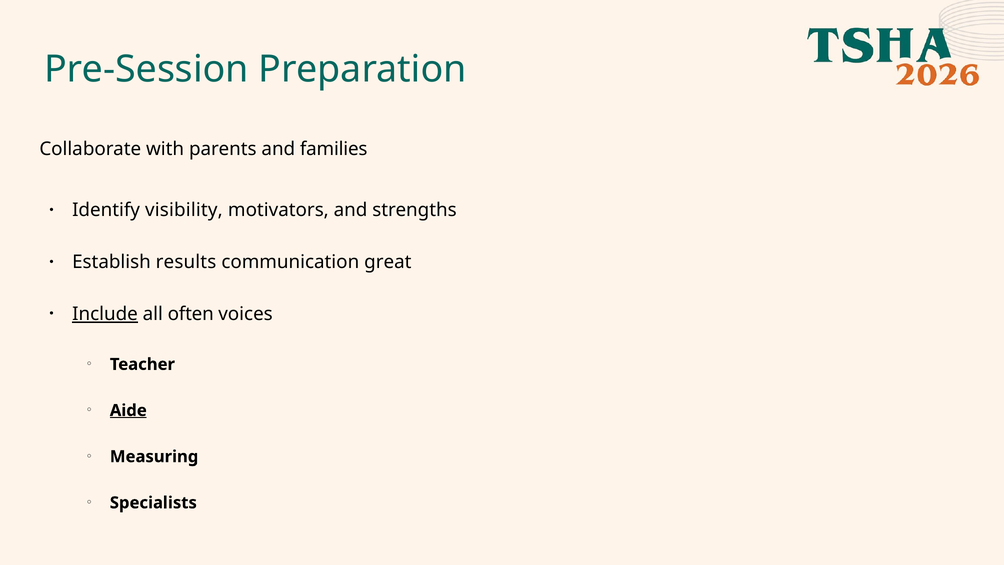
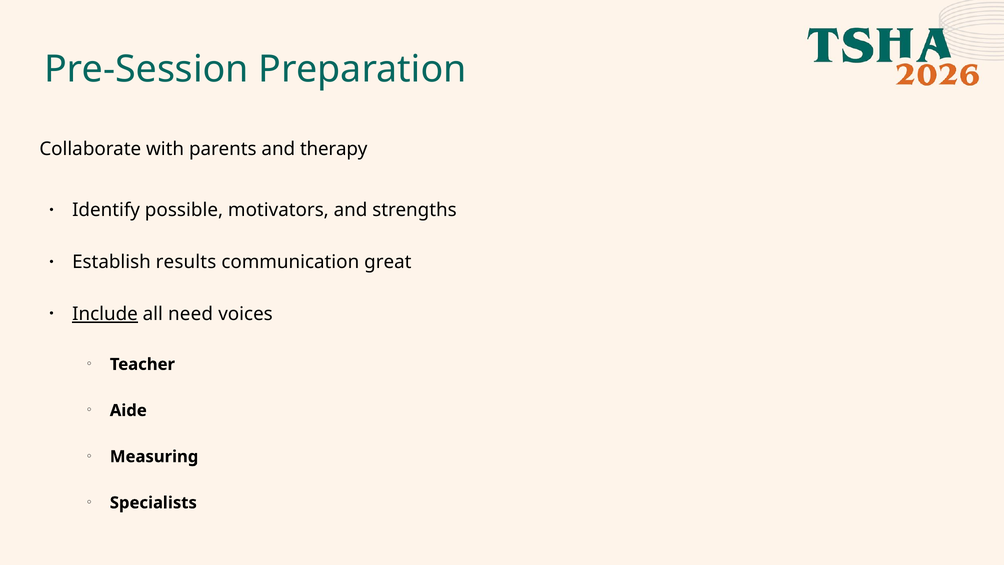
families: families -> therapy (334, 149)
visibility: visibility -> possible (184, 210)
often: often -> need (191, 314)
Aide underline: present -> none (128, 410)
